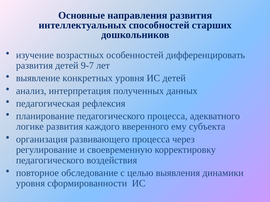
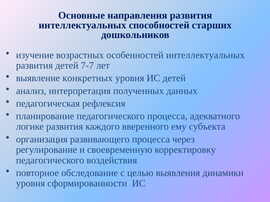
особенностей дифференцировать: дифференцировать -> интеллектуальных (205, 55)
9-7: 9-7 -> 7-7 (87, 66)
